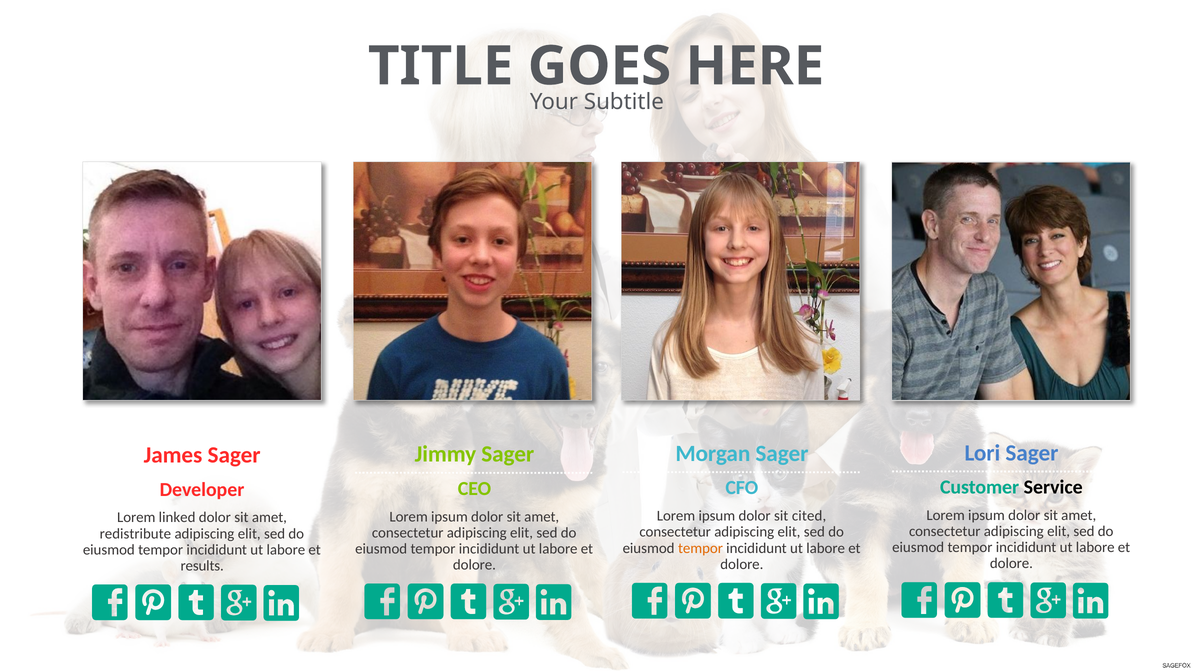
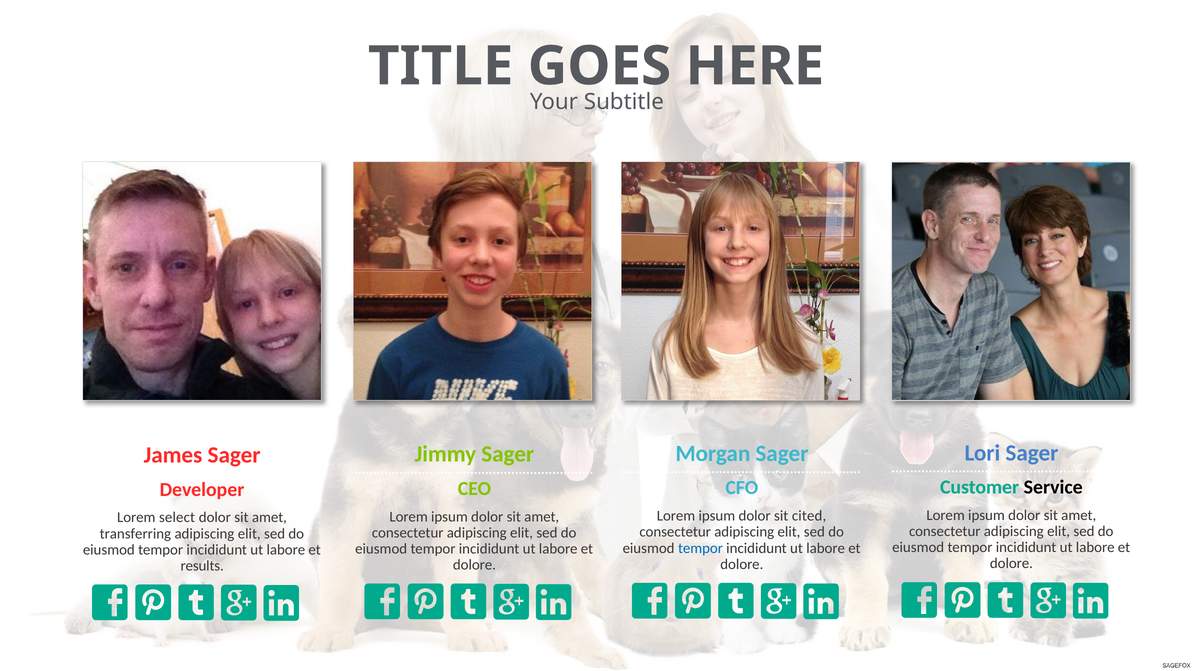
linked: linked -> select (177, 518)
redistribute: redistribute -> transferring (135, 534)
tempor colour: orange -> blue (700, 548)
